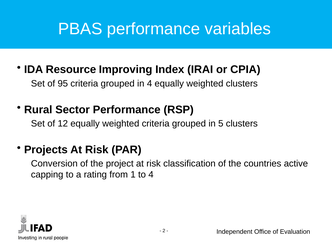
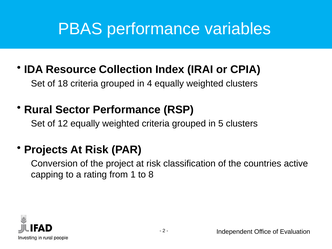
Improving: Improving -> Collection (126, 70)
95: 95 -> 18 (63, 83)
to 4: 4 -> 8 (151, 175)
